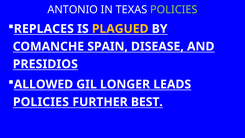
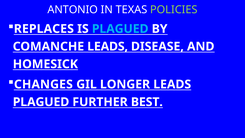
PLAGUED colour: yellow -> light blue (120, 29)
COMANCHE SPAIN: SPAIN -> LEADS (108, 46)
PRESIDIOS: PRESIDIOS -> HOMESICK (45, 64)
ALLOWED: ALLOWED -> CHANGES (43, 84)
POLICIES: POLICIES -> PLAGUED (41, 102)
